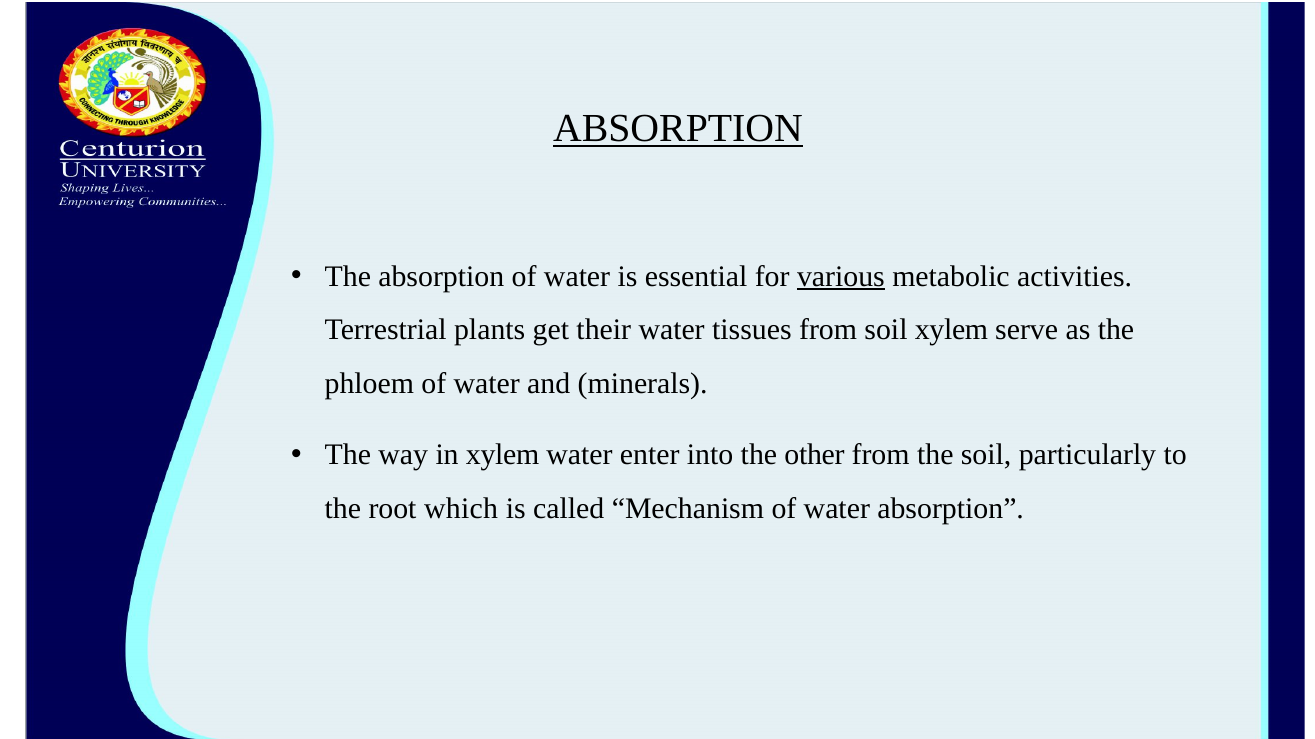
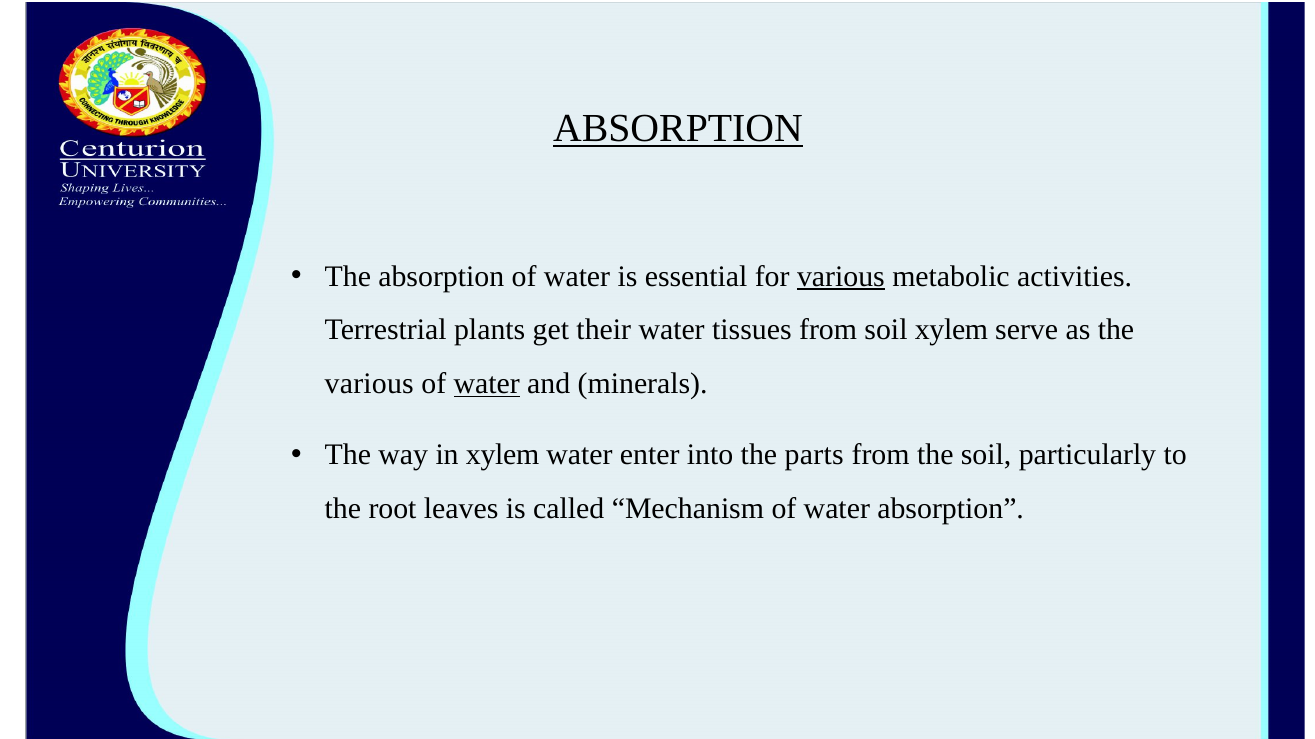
phloem: phloem -> various (369, 384)
water underline: none -> present (487, 384)
other: other -> parts (814, 455)
which: which -> leaves (461, 509)
